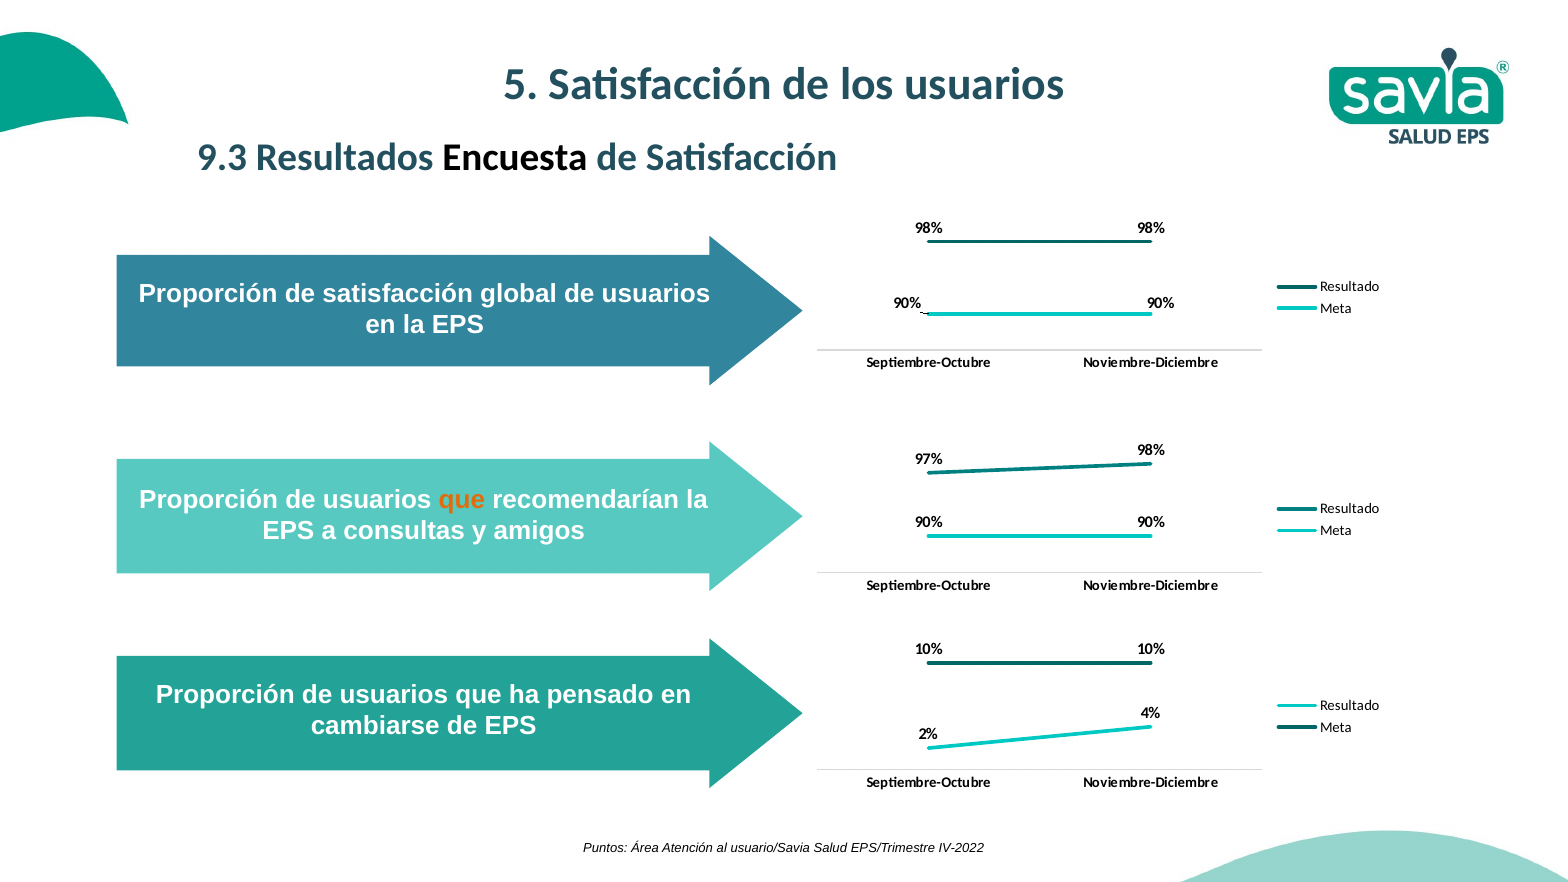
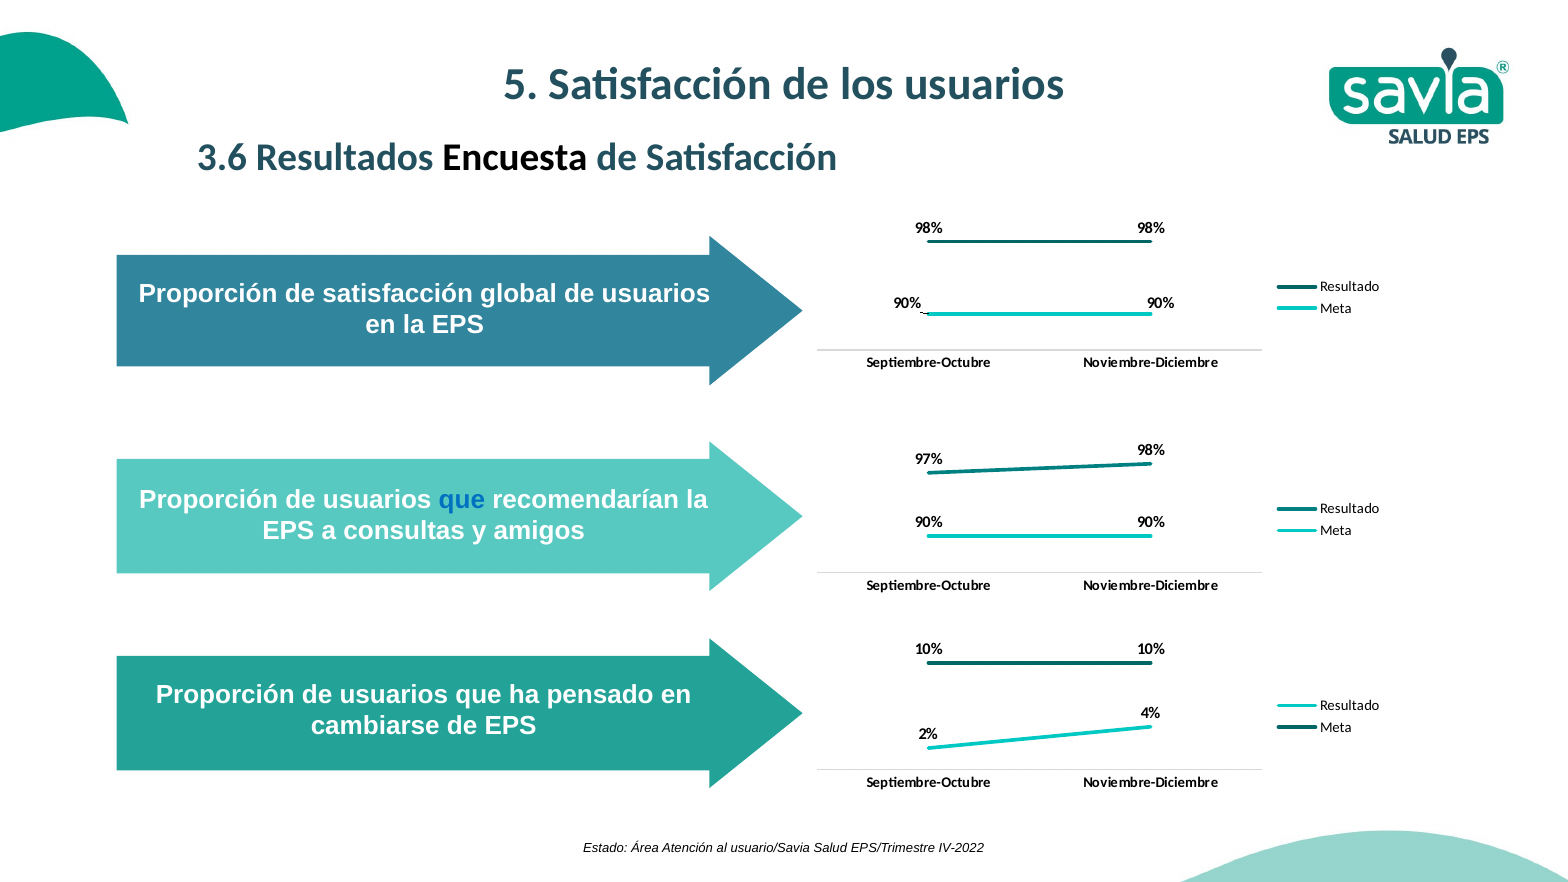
9.3: 9.3 -> 3.6 (222, 158)
que colour: orange -> blue (462, 500)
Puntos: Puntos -> Estado (605, 848)
